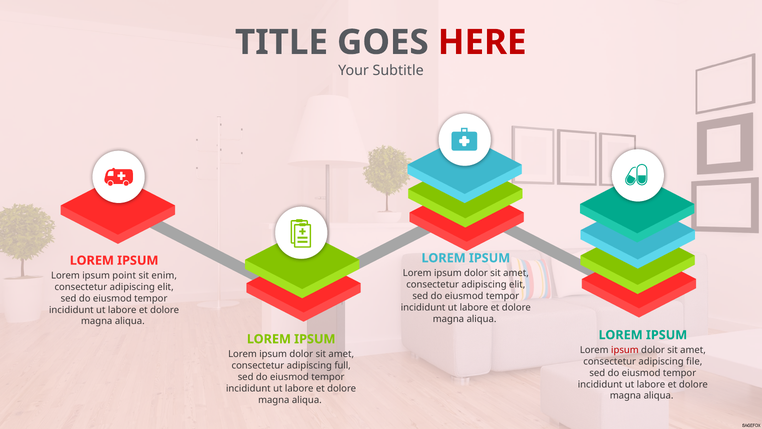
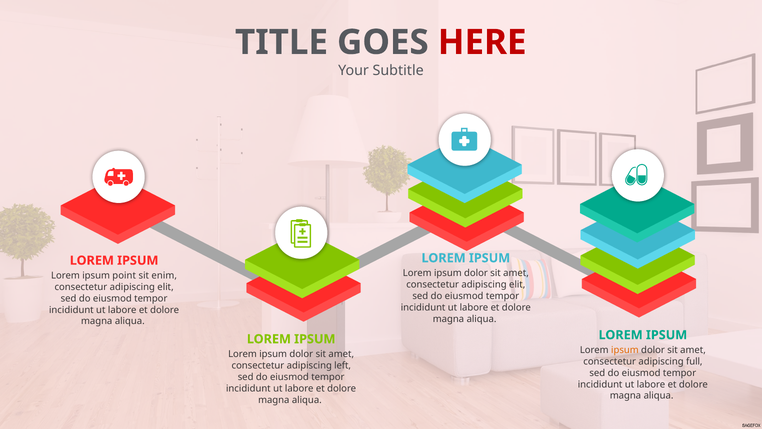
ipsum colour: red -> orange (625, 350)
file: file -> full (694, 361)
full: full -> left (343, 365)
